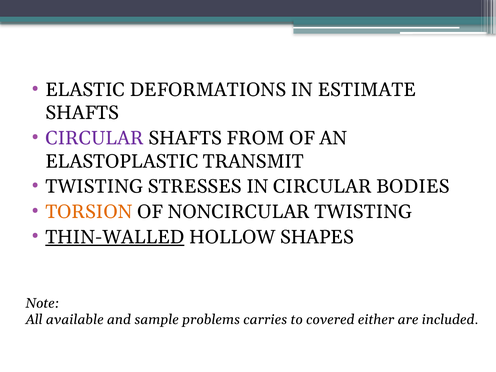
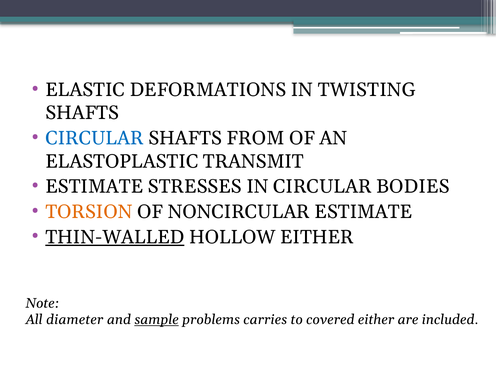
ESTIMATE: ESTIMATE -> TWISTING (367, 90)
CIRCULAR colour: purple -> blue (95, 138)
TWISTING: TWISTING -> ESTIMATE (94, 187)
NONCIRCULAR TWISTING: TWISTING -> ESTIMATE (363, 212)
HOLLOW SHAPES: SHAPES -> EITHER (317, 237)
available: available -> diameter (75, 320)
sample underline: none -> present (157, 320)
